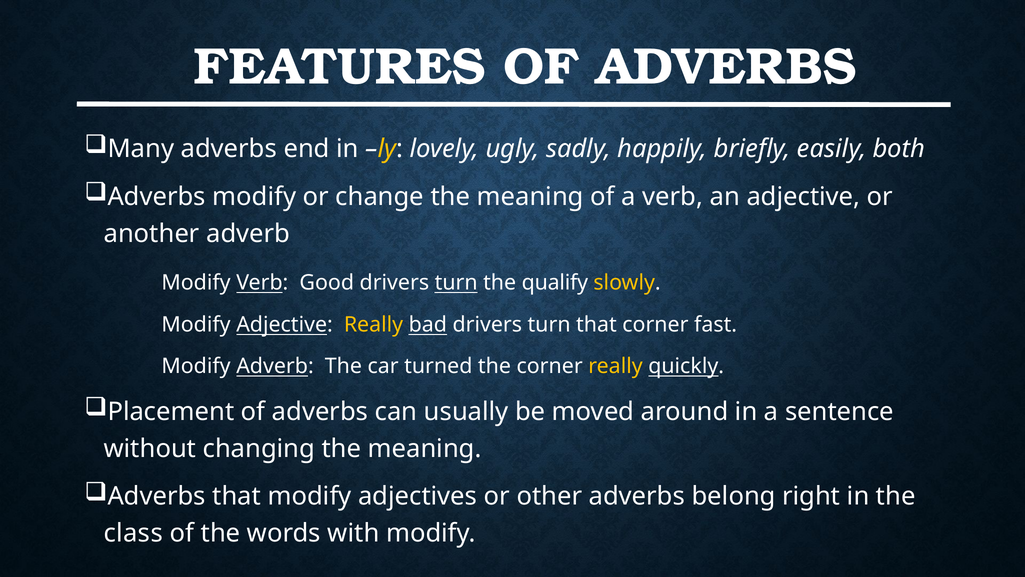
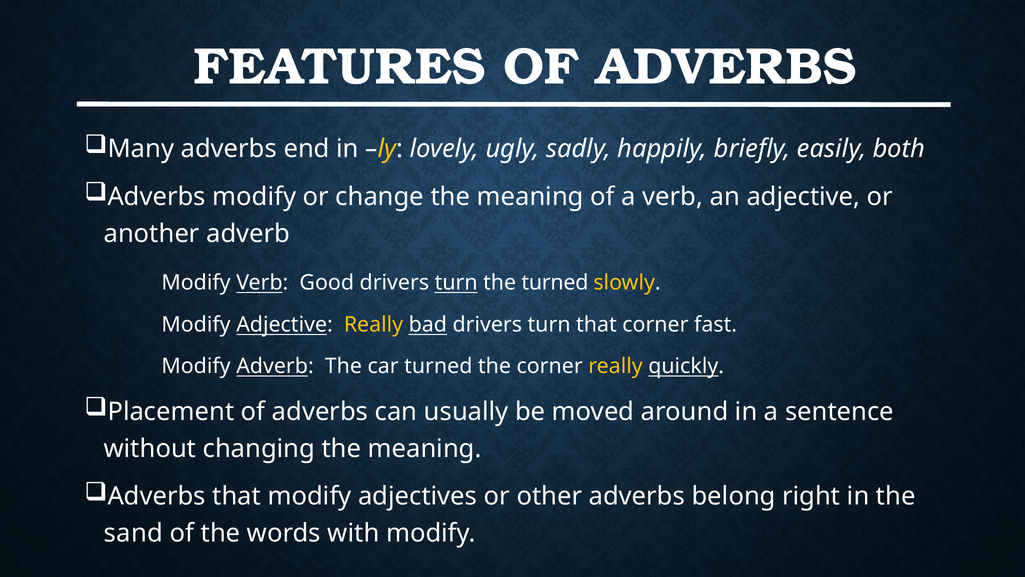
the qualify: qualify -> turned (555, 282)
class: class -> sand (133, 533)
